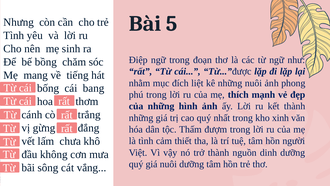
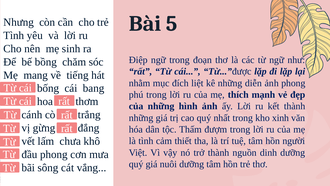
những nuôi: nuôi -> diễn (253, 83)
đầu không: không -> phong (54, 154)
